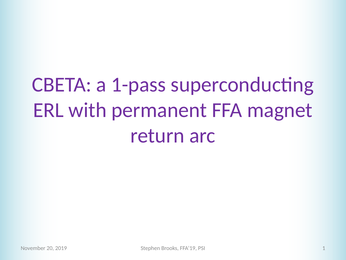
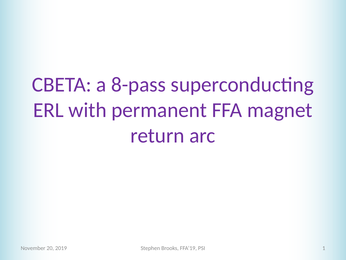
1-pass: 1-pass -> 8-pass (139, 85)
